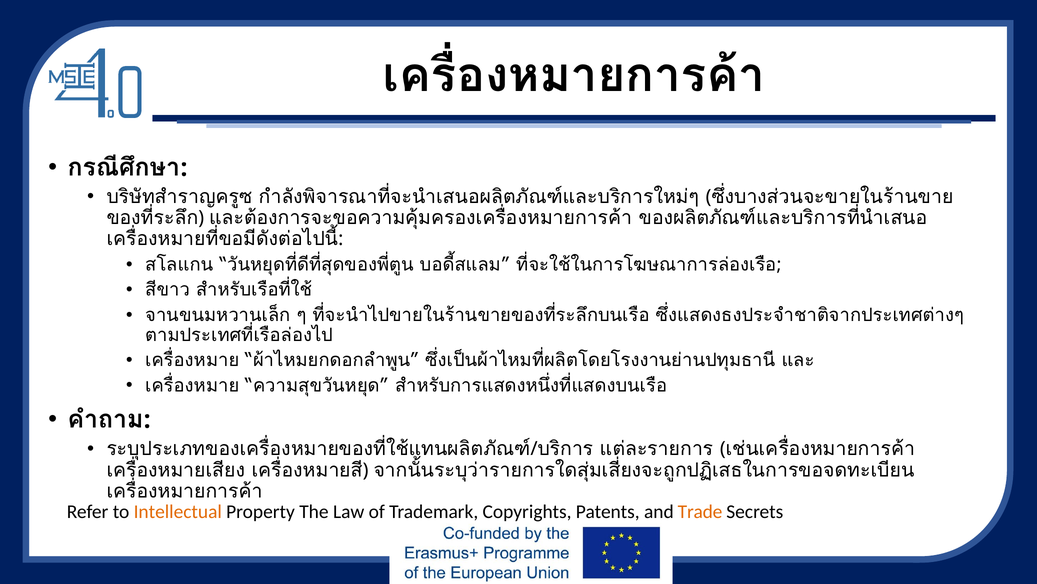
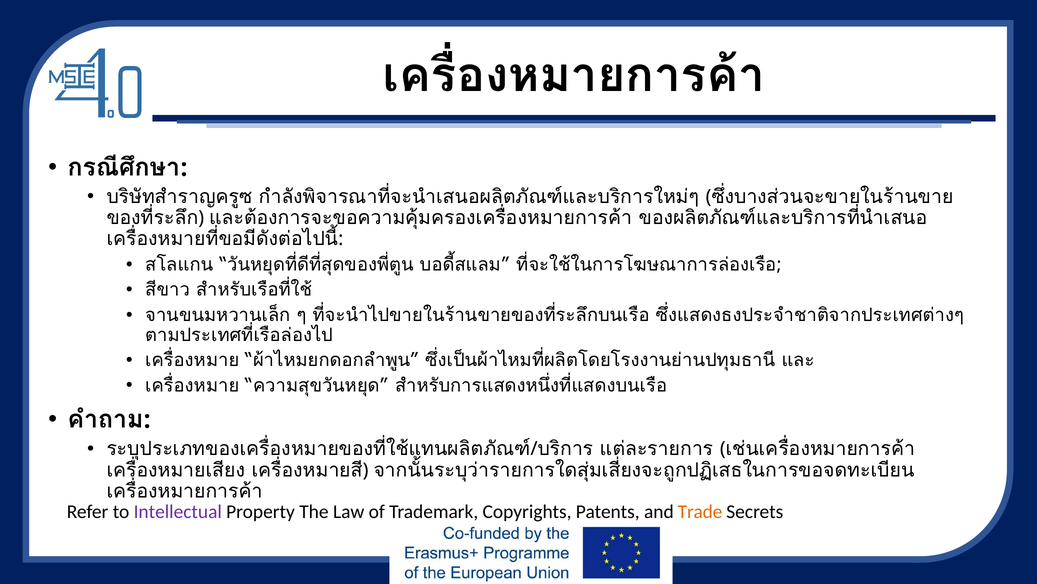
Intellectual colour: orange -> purple (178, 511)
